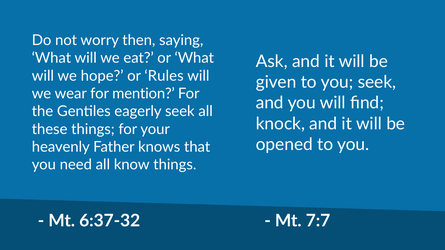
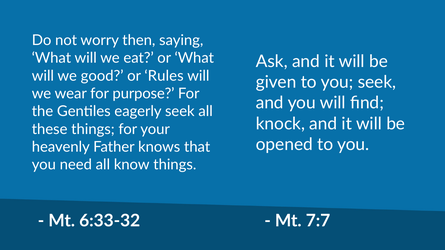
hope: hope -> good (102, 76)
mention: mention -> purpose (143, 94)
6:37-32: 6:37-32 -> 6:33-32 (110, 221)
